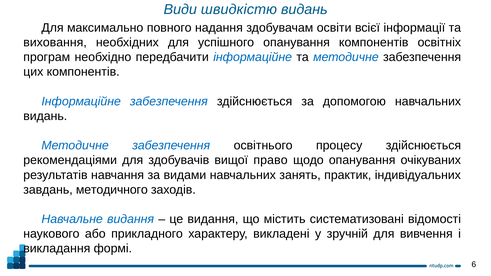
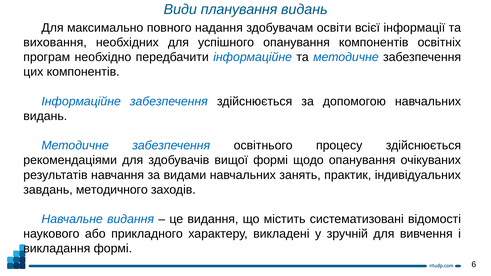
швидкістю: швидкістю -> планування (239, 9)
вищої право: право -> формі (271, 160)
